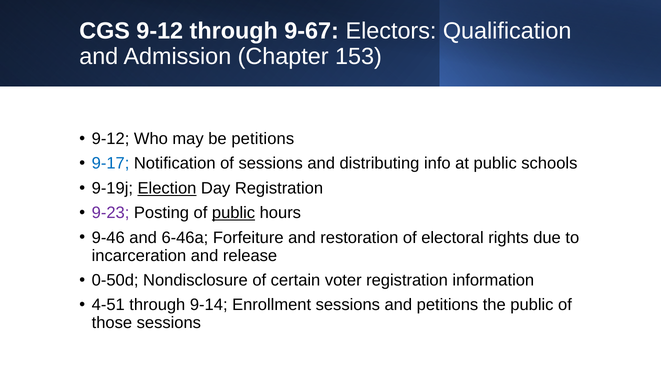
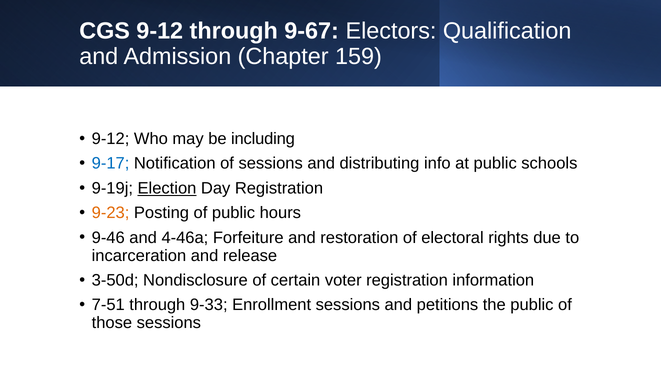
153: 153 -> 159 (358, 56)
be petitions: petitions -> including (263, 139)
9-23 colour: purple -> orange (111, 213)
public underline: present -> none (234, 213)
6-46a: 6-46a -> 4-46a (185, 238)
0-50d: 0-50d -> 3-50d (115, 280)
4-51: 4-51 -> 7-51 (108, 305)
9-14: 9-14 -> 9-33 (209, 305)
